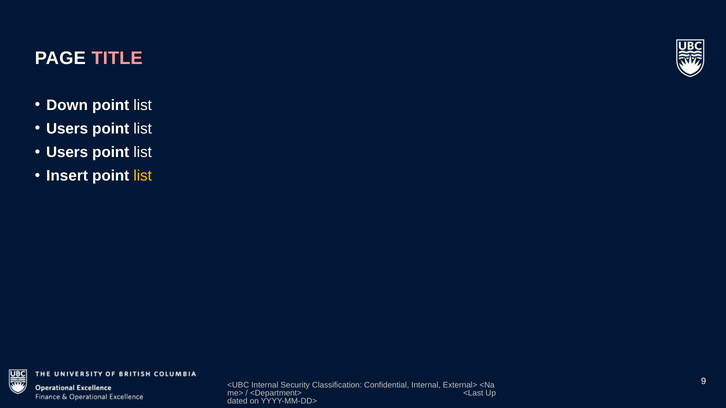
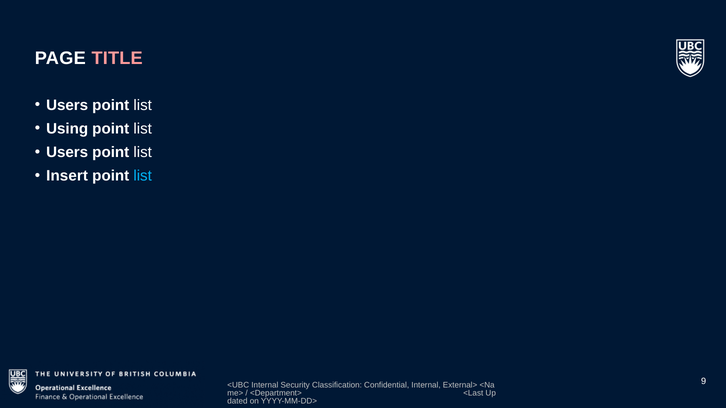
Down: Down -> Users (67, 105)
Users: Users -> Using (67, 129)
list colour: yellow -> light blue (143, 176)
